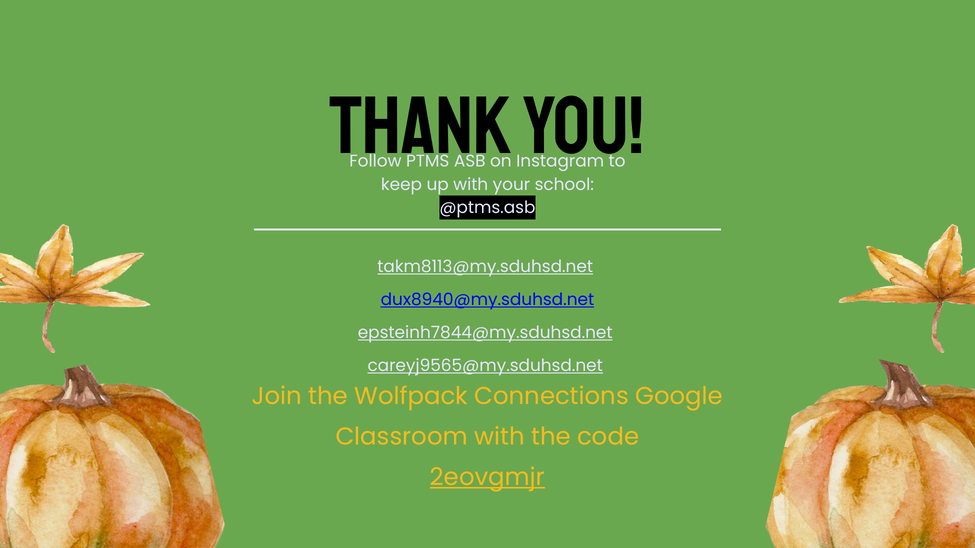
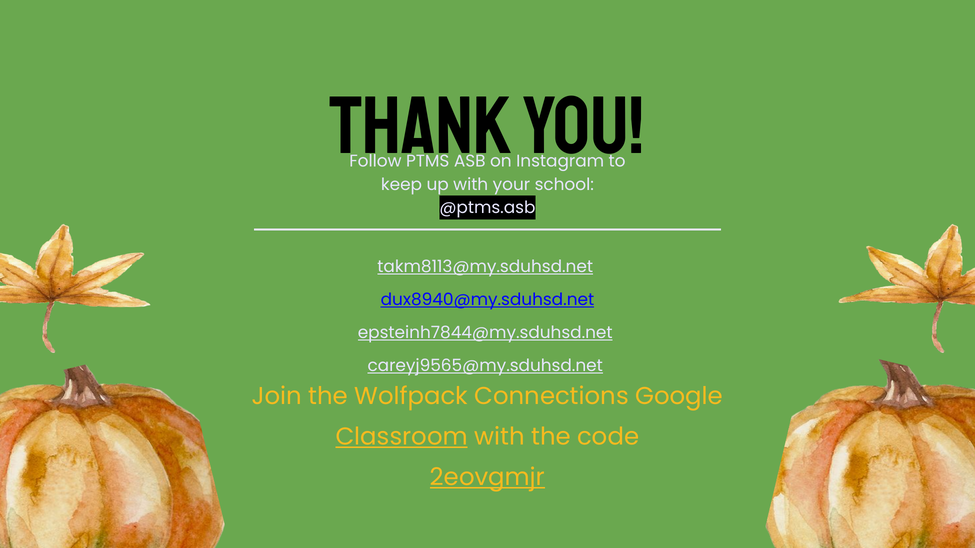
Classroom underline: none -> present (402, 437)
